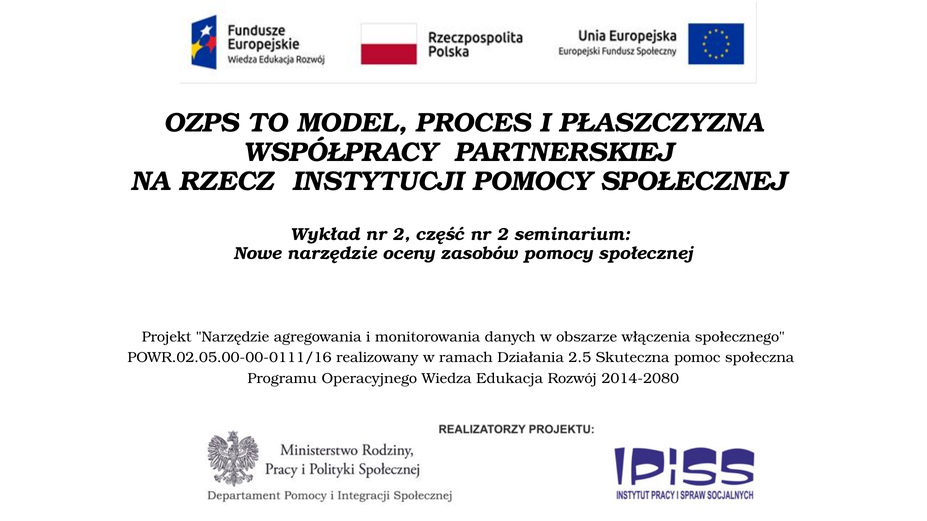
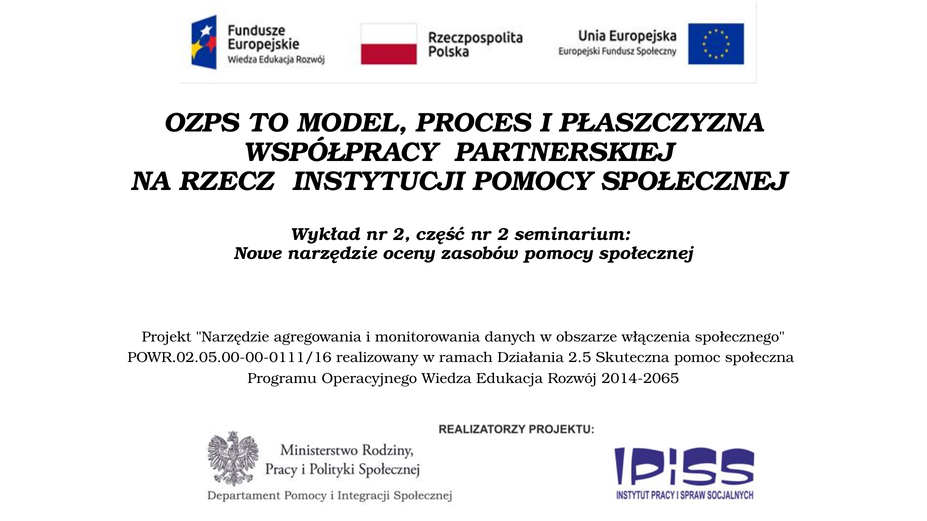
2014-2080: 2014-2080 -> 2014-2065 (640, 379)
